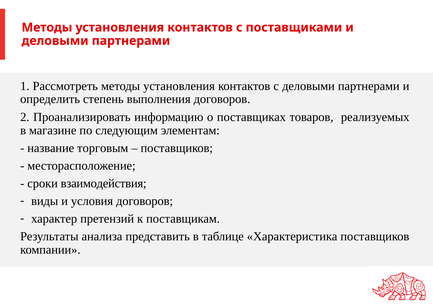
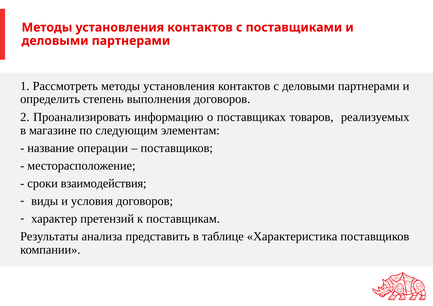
торговым: торговым -> операции (103, 148)
